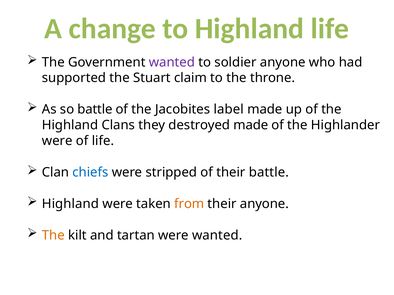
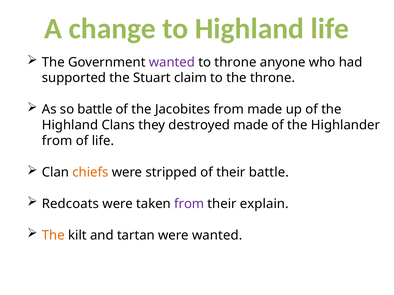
to soldier: soldier -> throne (235, 62)
Jacobites label: label -> from (229, 110)
were: were -> from (57, 141)
chiefs colour: blue -> orange (90, 173)
Highland: Highland -> Redcoats (70, 204)
from colour: orange -> purple (189, 204)
their anyone: anyone -> explain (264, 204)
